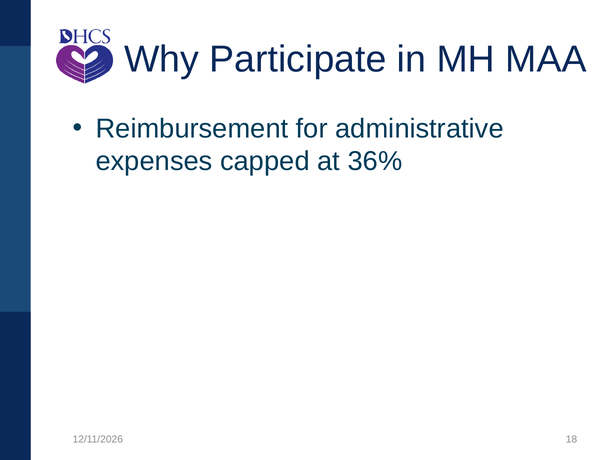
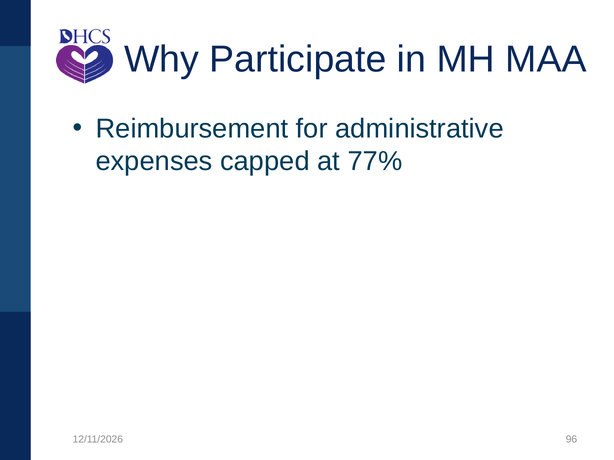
36%: 36% -> 77% (375, 162)
18: 18 -> 96 (571, 440)
